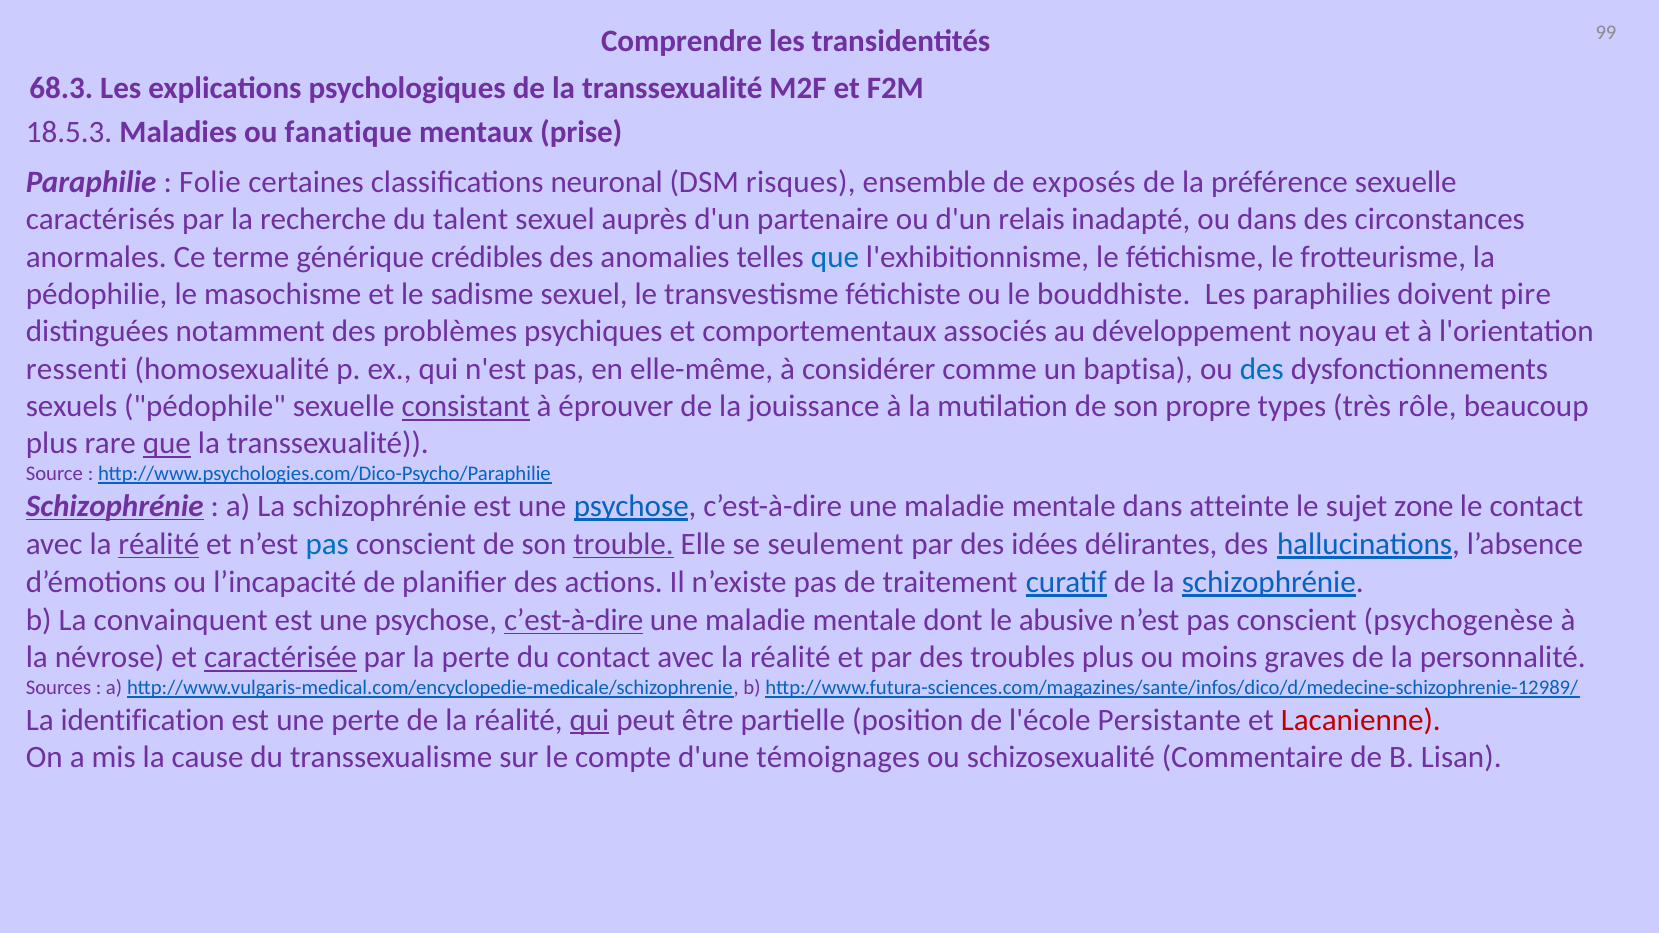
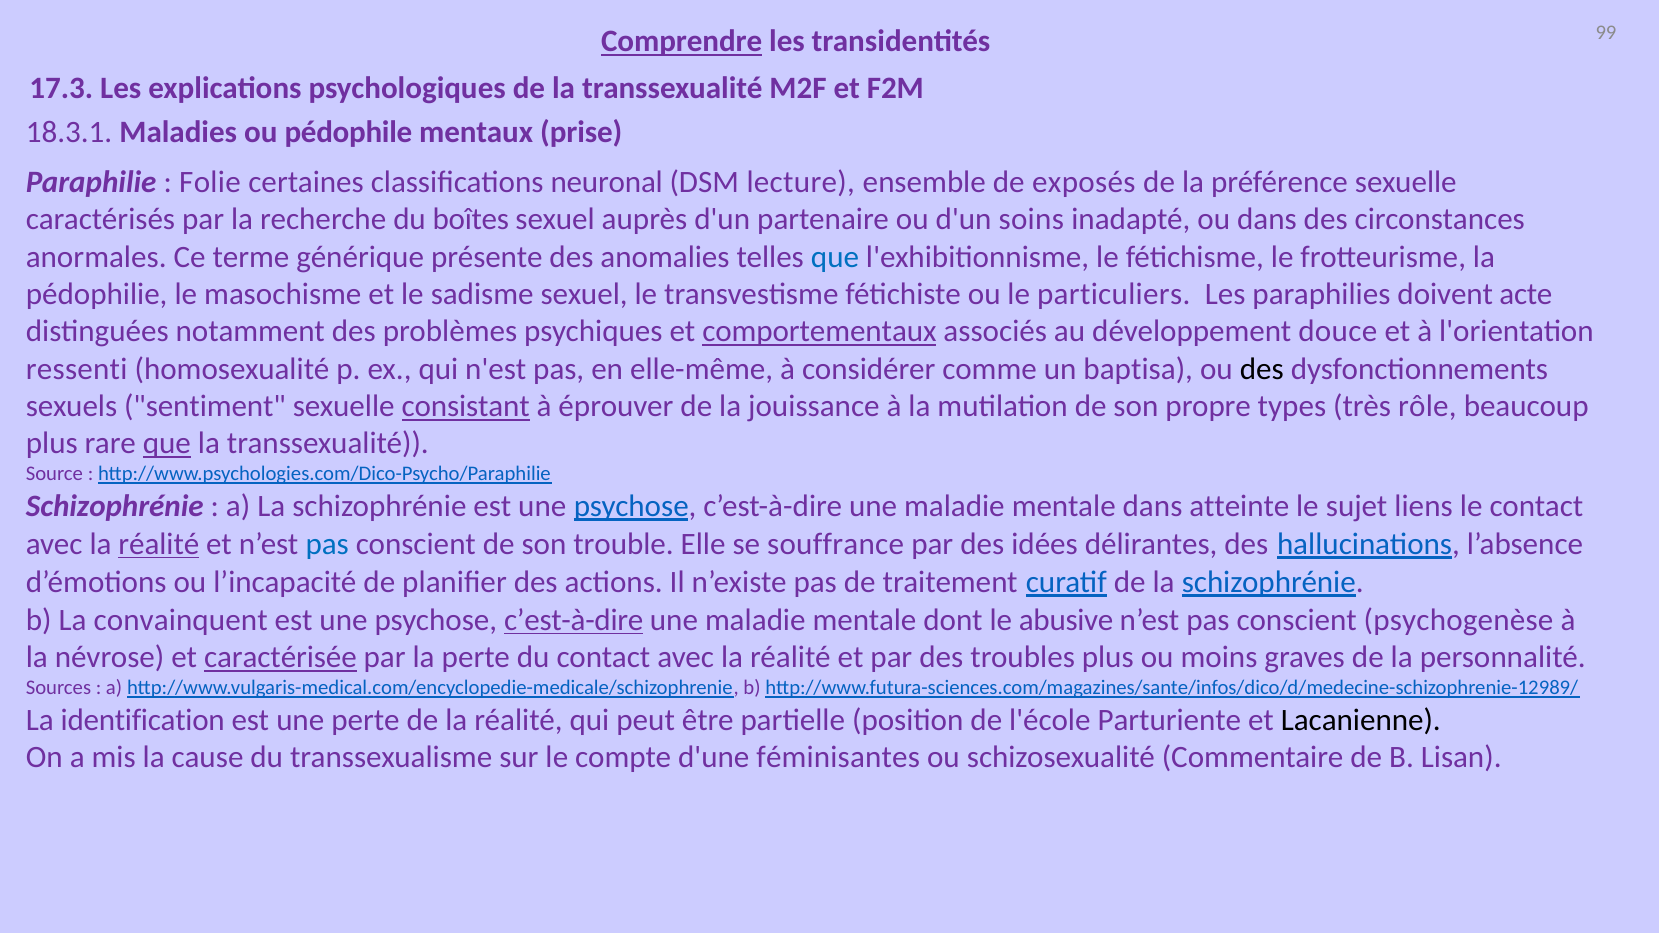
Comprendre underline: none -> present (682, 41)
68.3: 68.3 -> 17.3 (61, 88)
18.5.3: 18.5.3 -> 18.3.1 (69, 132)
fanatique: fanatique -> pédophile (348, 132)
risques: risques -> lecture (801, 182)
talent: talent -> boîtes (471, 220)
relais: relais -> soins (1031, 220)
crédibles: crédibles -> présente (487, 257)
bouddhiste: bouddhiste -> particuliers (1114, 294)
pire: pire -> acte (1526, 294)
comportementaux underline: none -> present (819, 332)
noyau: noyau -> douce (1338, 332)
des colour: blue -> black (1262, 369)
pédophile: pédophile -> sentiment (205, 406)
Schizophrénie underline: present -> none (115, 506)
zone: zone -> liens (1424, 506)
trouble underline: present -> none (623, 544)
seulement: seulement -> souffrance (836, 544)
qui underline: present -> none (589, 720)
Persistante: Persistante -> Parturiente (1169, 720)
Lacanienne colour: red -> black (1361, 720)
témoignages: témoignages -> féminisantes (838, 757)
